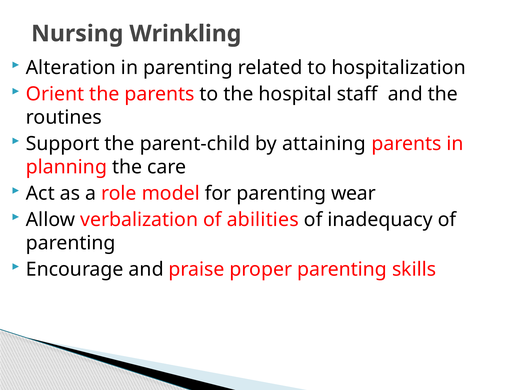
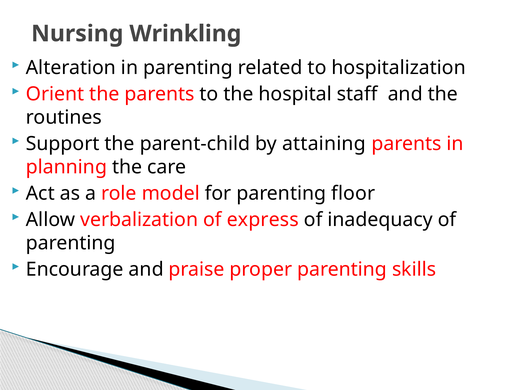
wear: wear -> floor (353, 193)
abilities: abilities -> express (263, 220)
